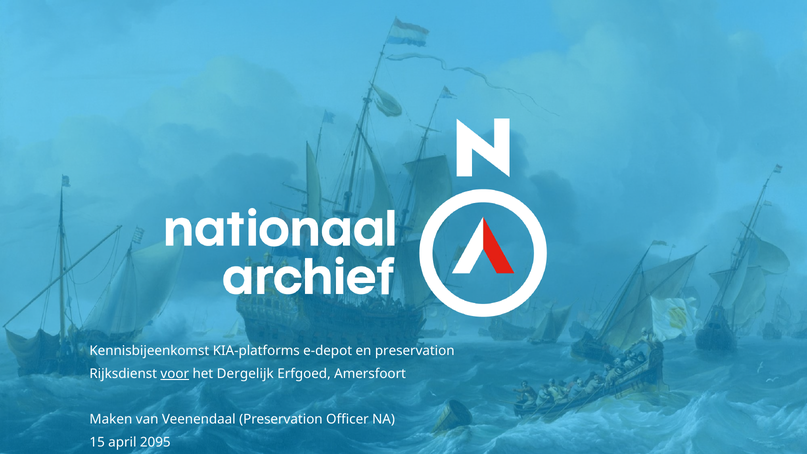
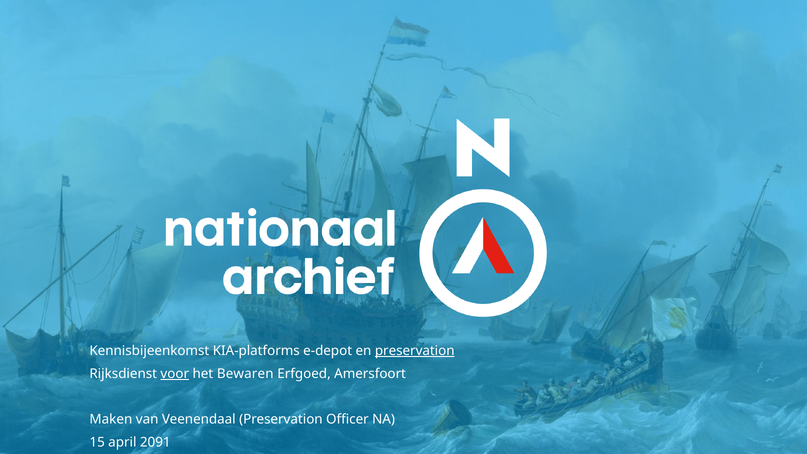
preservation underline: none -> present (415, 351)
Dergelijk: Dergelijk -> Bewaren (245, 374)
2095: 2095 -> 2091 (155, 442)
